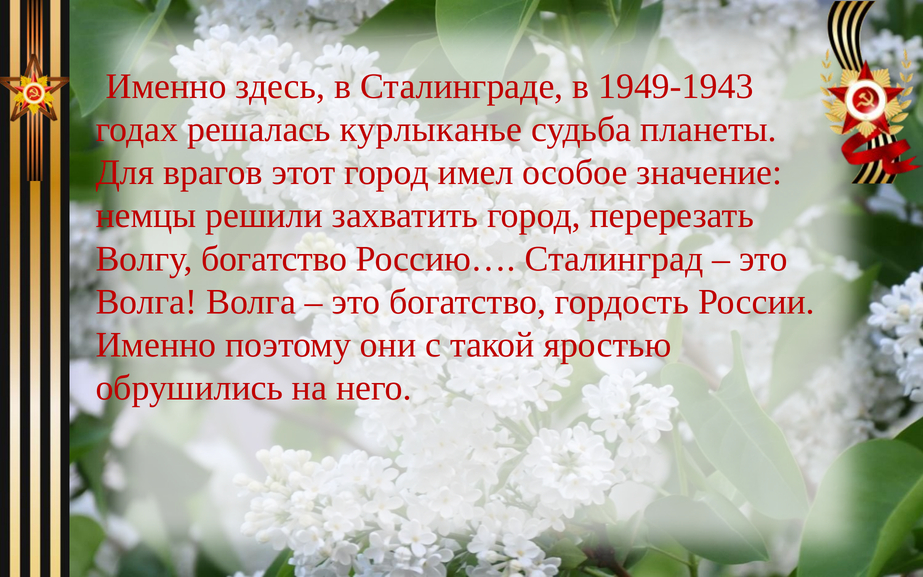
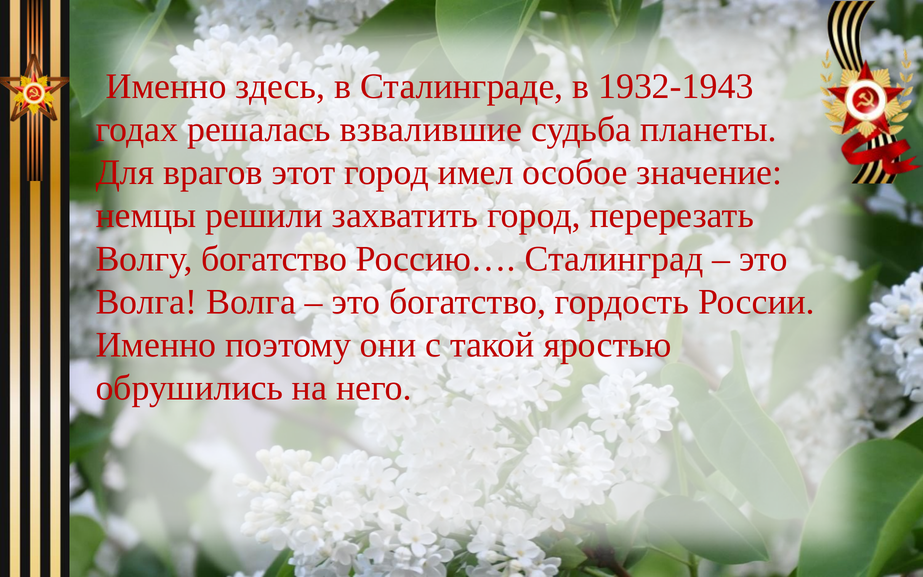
1949-1943: 1949-1943 -> 1932-1943 (676, 86)
курлыканье: курлыканье -> взвалившие (431, 129)
